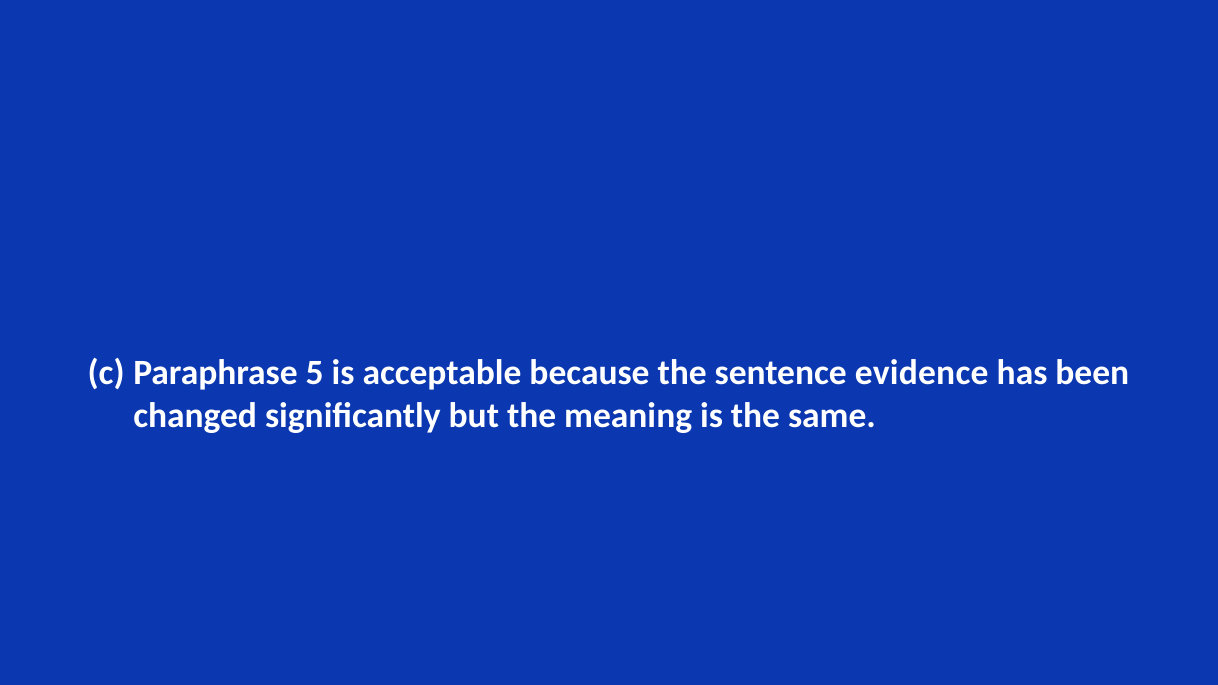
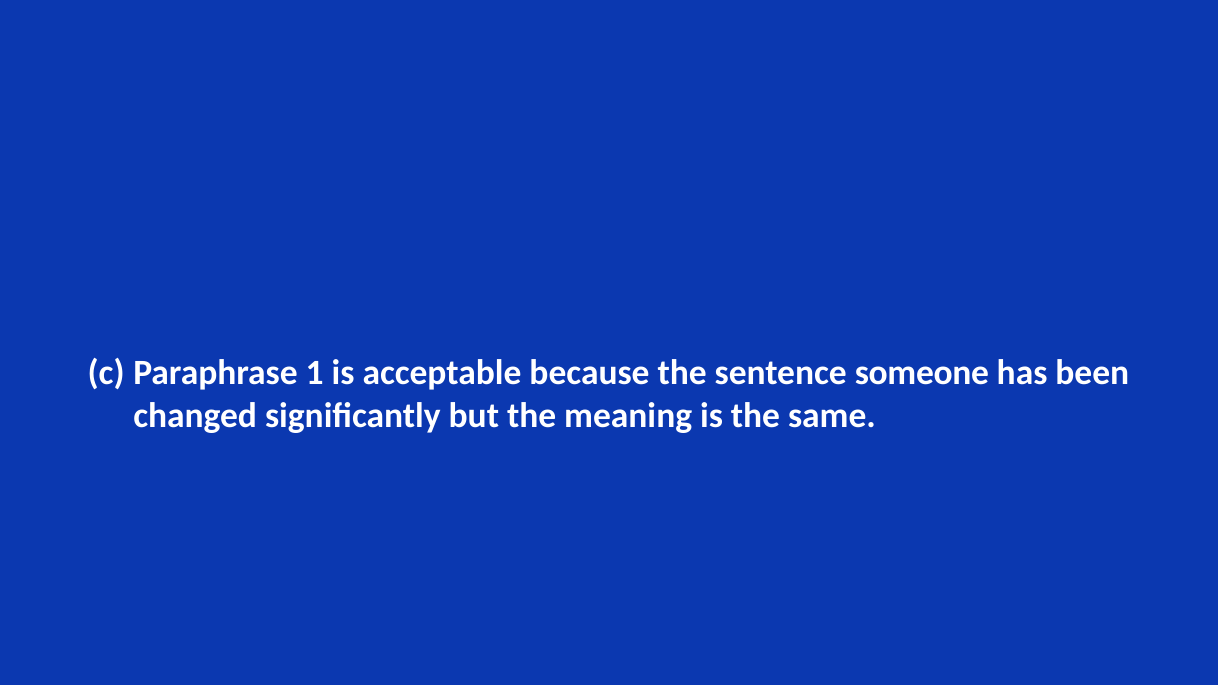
5: 5 -> 1 (315, 373)
evidence: evidence -> someone (922, 373)
